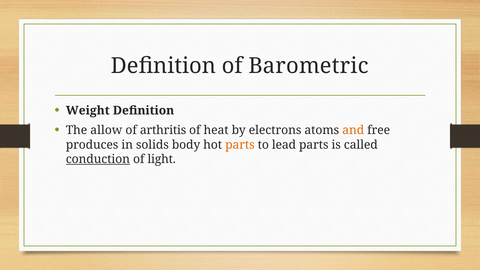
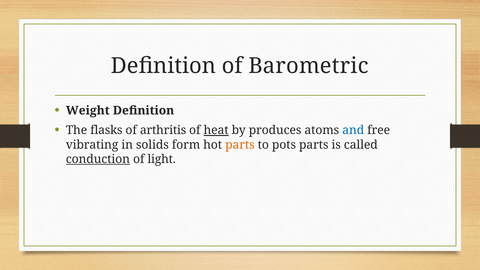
allow: allow -> flasks (106, 130)
heat underline: none -> present (216, 130)
electrons: electrons -> produces (275, 130)
and colour: orange -> blue (353, 130)
produces: produces -> vibrating (92, 145)
body: body -> form (186, 145)
lead: lead -> pots (284, 145)
